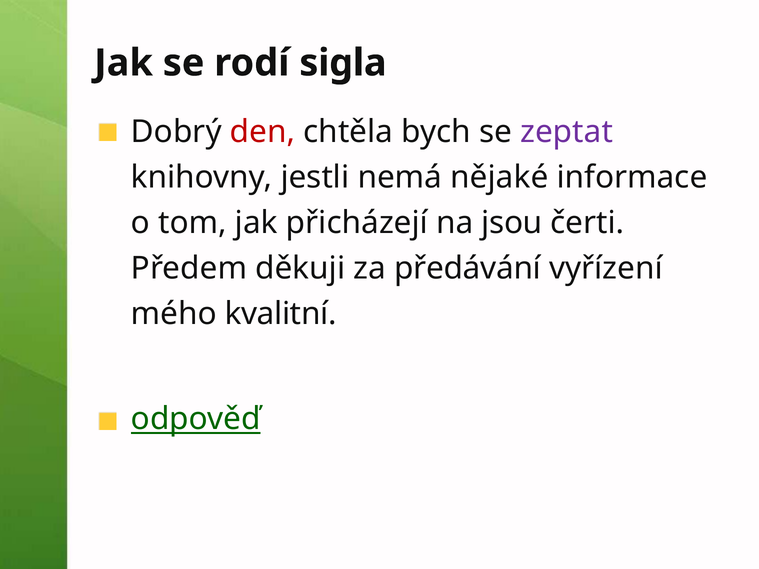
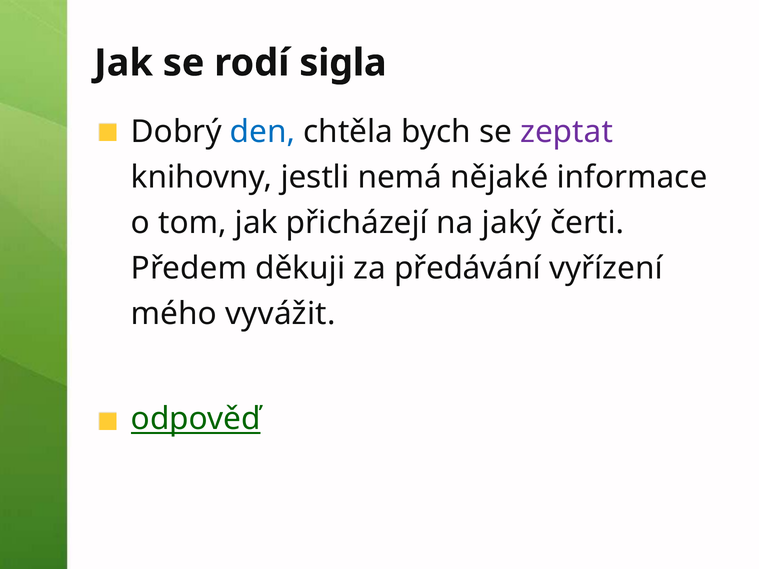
den colour: red -> blue (263, 132)
jsou: jsou -> jaký (512, 223)
kvalitní: kvalitní -> vyvážit (280, 314)
